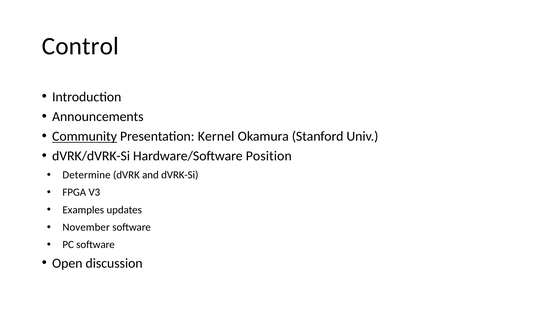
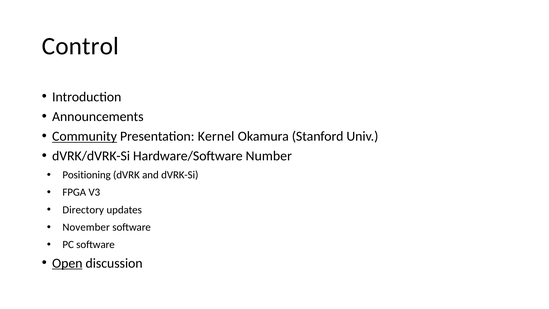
Position: Position -> Number (269, 156)
Determine: Determine -> Positioning (87, 175)
Examples: Examples -> Directory (83, 210)
Open underline: none -> present (67, 263)
